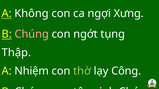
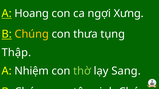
Không: Không -> Hoang (32, 13)
Chúng colour: pink -> yellow (32, 34)
ngớt: ngớt -> thưa (85, 34)
Công: Công -> Sang (126, 71)
